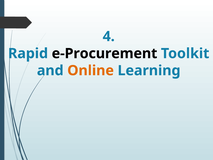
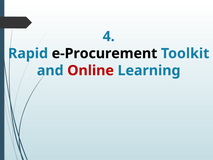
Online colour: orange -> red (91, 70)
